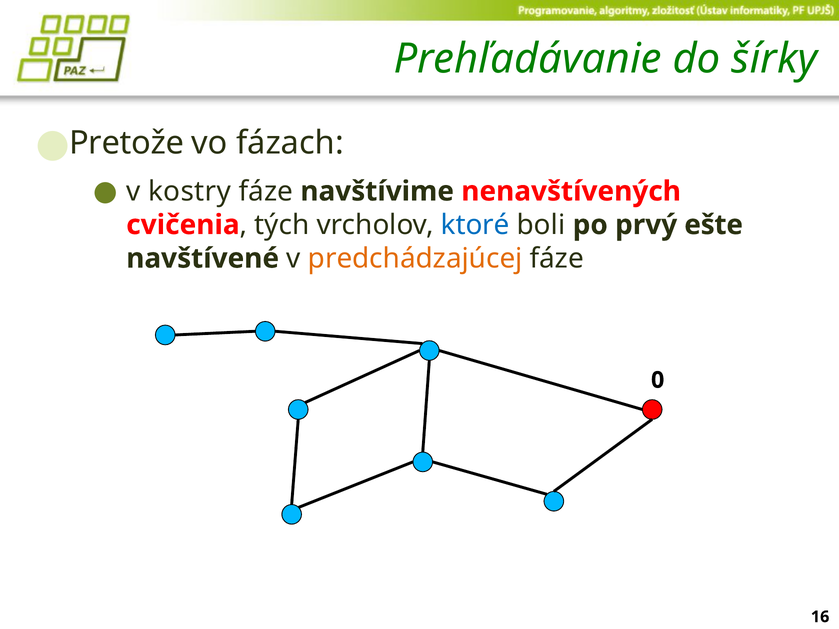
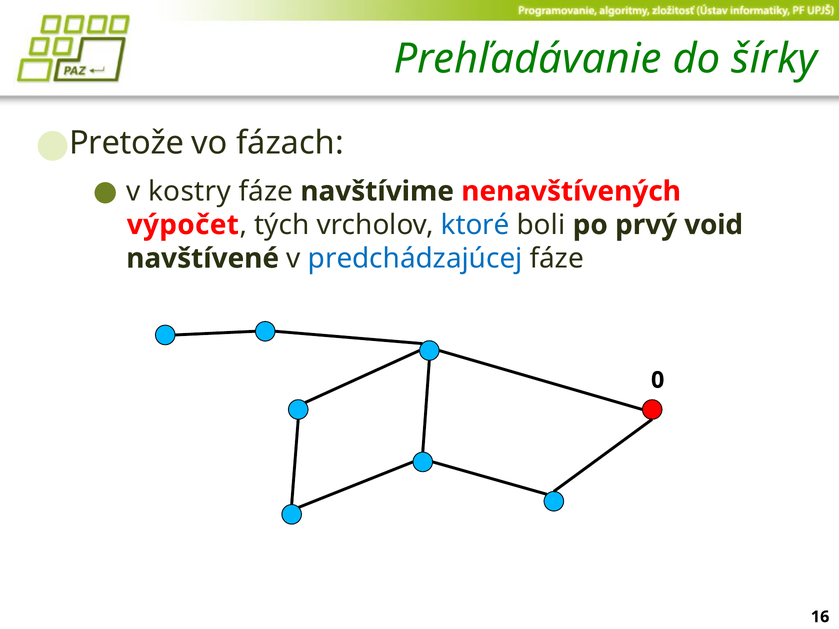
cvičenia: cvičenia -> výpočet (183, 225)
ešte: ešte -> void (714, 225)
predchádzajúcej colour: orange -> blue (415, 259)
